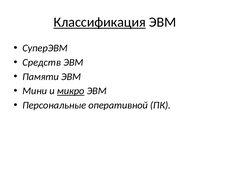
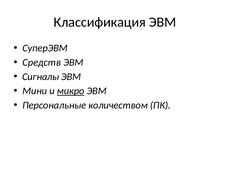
Классификация underline: present -> none (100, 22)
Памяти: Памяти -> Сигналы (41, 77)
оперативной: оперативной -> количеством (118, 106)
